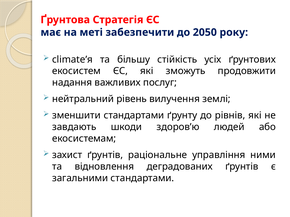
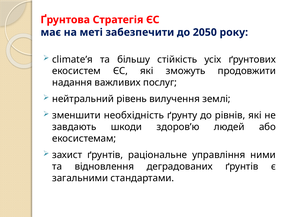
зменшити стандартами: стандартами -> необхідність (134, 116)
